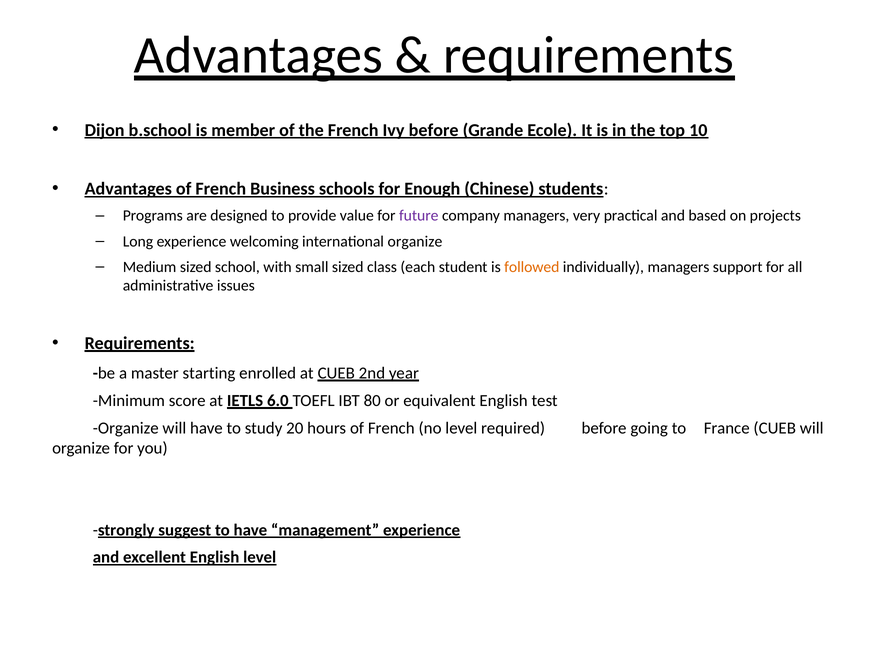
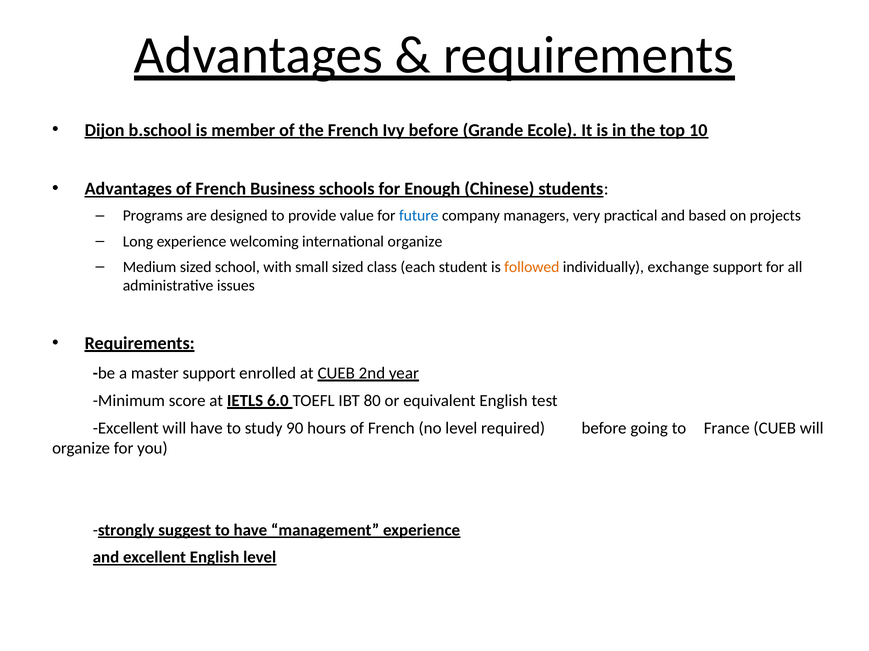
future colour: purple -> blue (419, 216)
individually managers: managers -> exchange (678, 267)
master starting: starting -> support (209, 374)
Organize: Organize -> Excellent (126, 428)
20: 20 -> 90 (295, 428)
